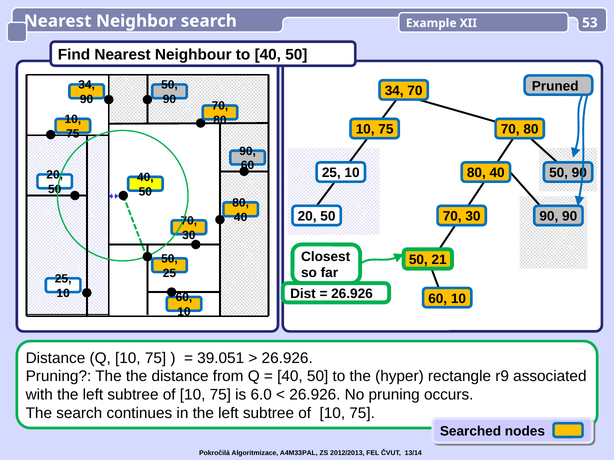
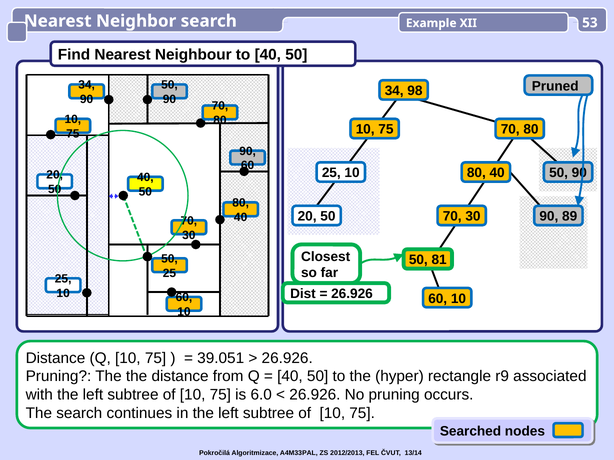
34 70: 70 -> 98 (415, 91)
90: 90 -> 89 (570, 217)
21: 21 -> 81 (439, 260)
